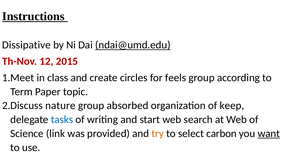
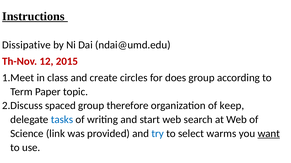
ndai@umd.edu underline: present -> none (133, 45)
feels: feels -> does (176, 78)
nature: nature -> spaced (60, 106)
absorbed: absorbed -> therefore (128, 106)
try colour: orange -> blue (158, 134)
carbon: carbon -> warms (221, 134)
